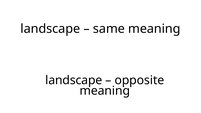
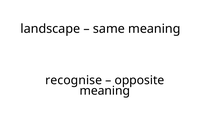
landscape: landscape -> recognise (74, 80)
